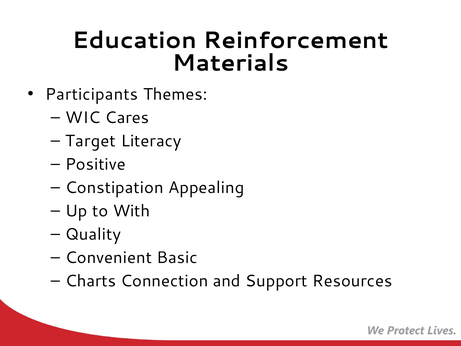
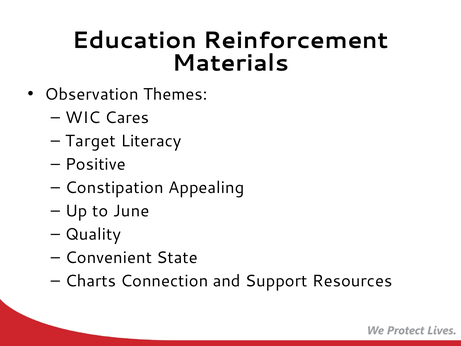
Participants: Participants -> Observation (92, 94)
With: With -> June (131, 211)
Basic: Basic -> State (177, 258)
